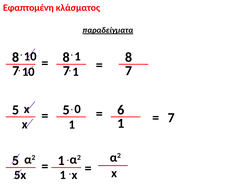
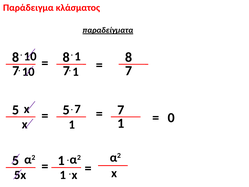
Εφαπτομένη: Εφαπτομένη -> Παράδειγμα (28, 8)
5 0: 0 -> 7 (78, 109)
6: 6 -> 7 (121, 110)
7: 7 -> 0 (171, 117)
